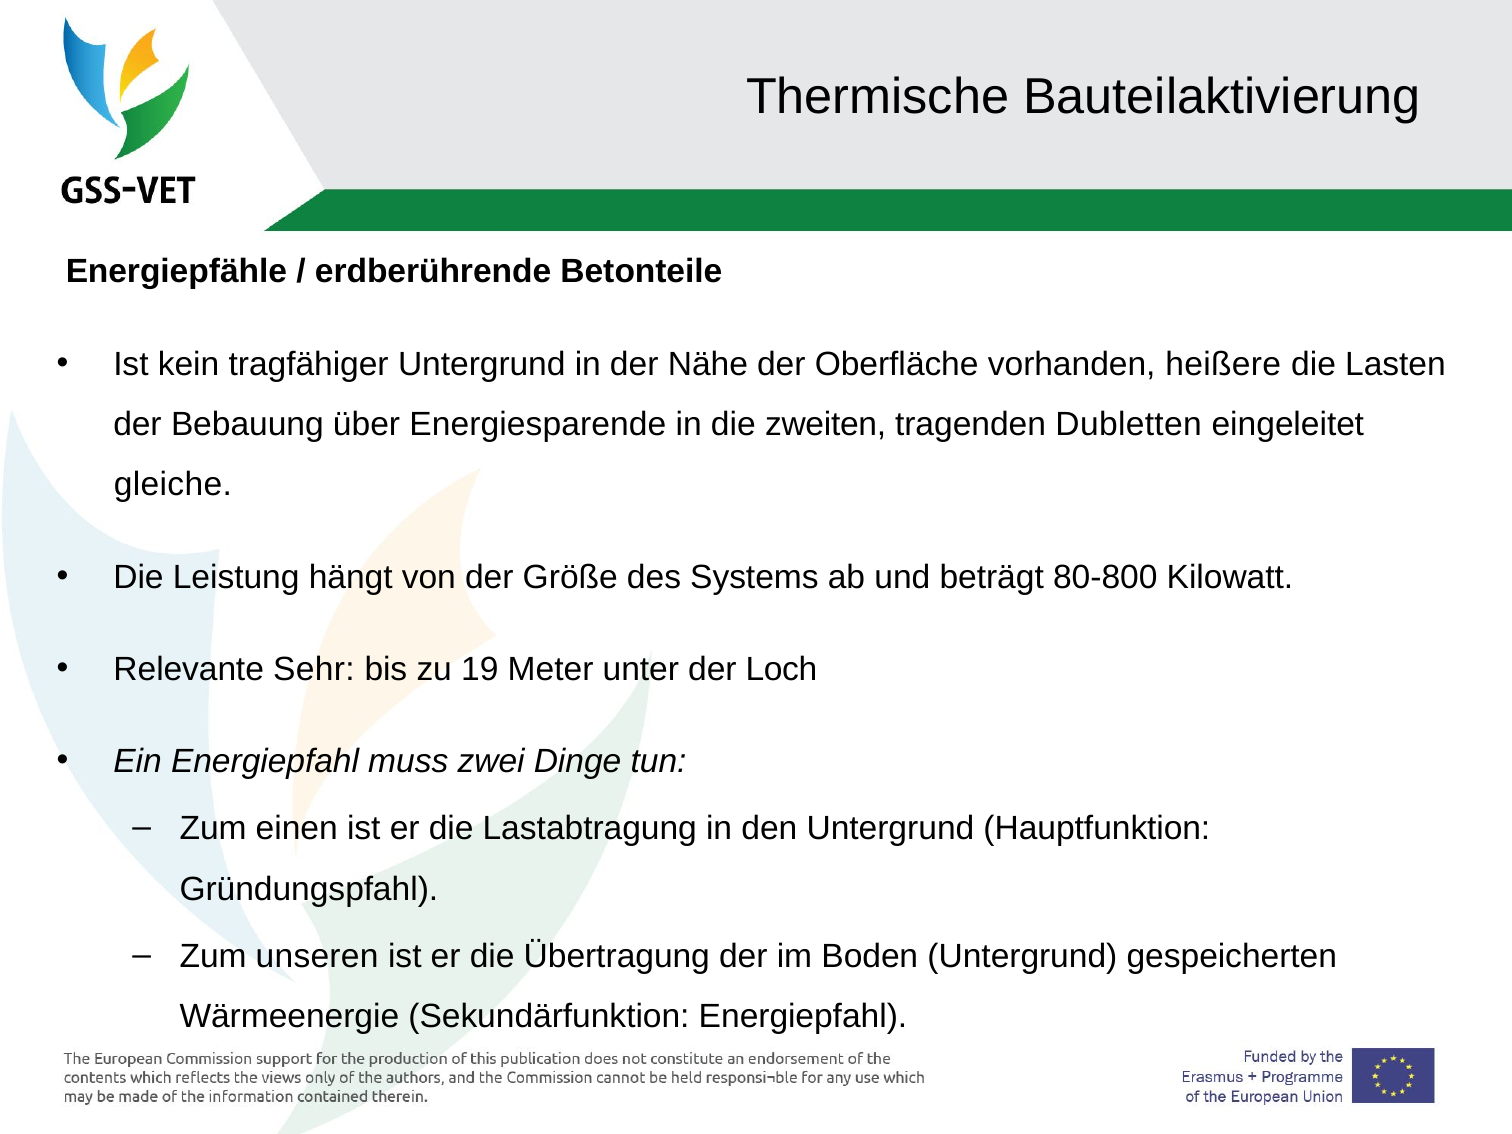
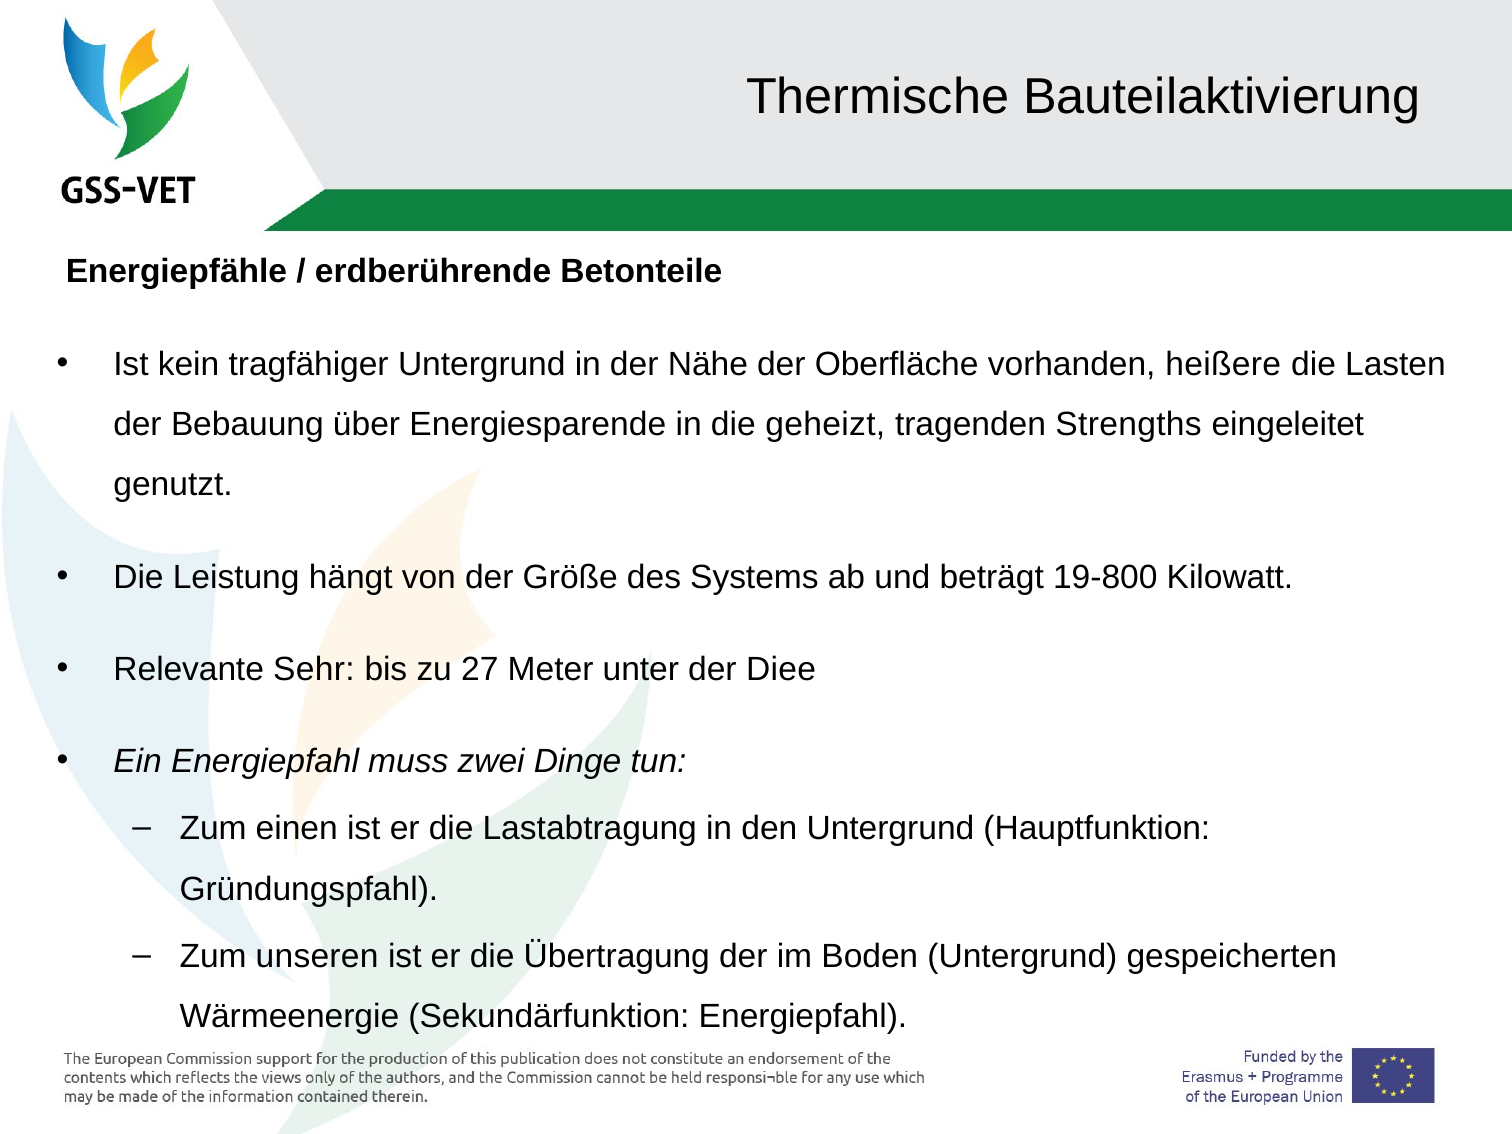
zweiten: zweiten -> geheizt (825, 424)
Dubletten: Dubletten -> Strengths (1129, 424)
gleiche: gleiche -> genutzt (173, 485)
80-800: 80-800 -> 19-800 (1105, 577)
19: 19 -> 27 (480, 669)
Loch: Loch -> Diee (781, 669)
